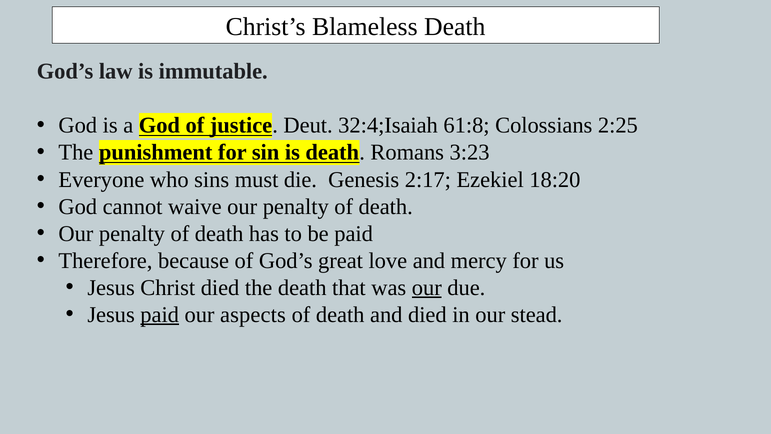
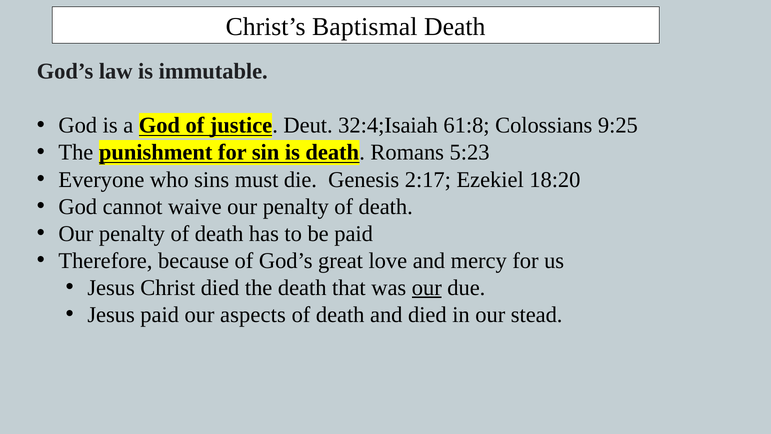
Blameless: Blameless -> Baptismal (365, 27)
2:25: 2:25 -> 9:25 (618, 125)
3:23: 3:23 -> 5:23 (470, 152)
paid underline: present -> none (160, 314)
